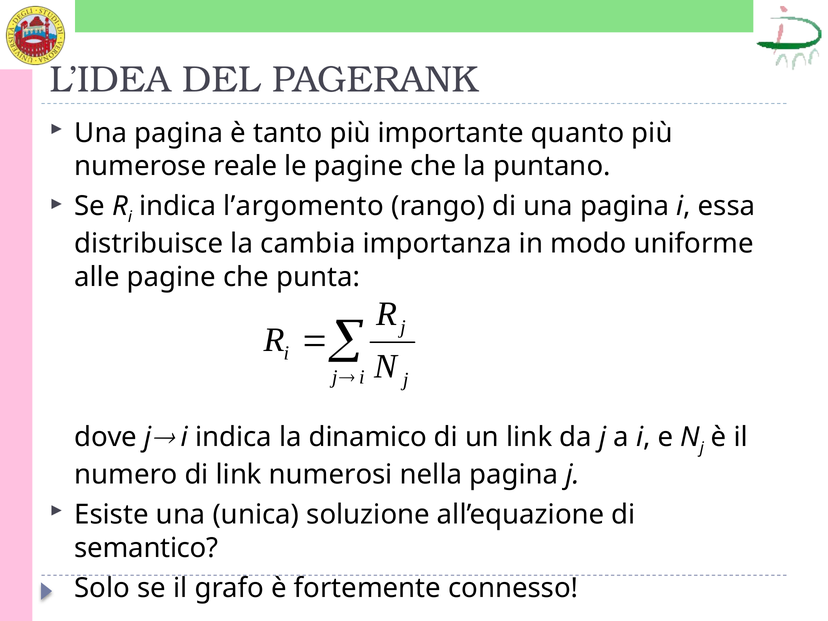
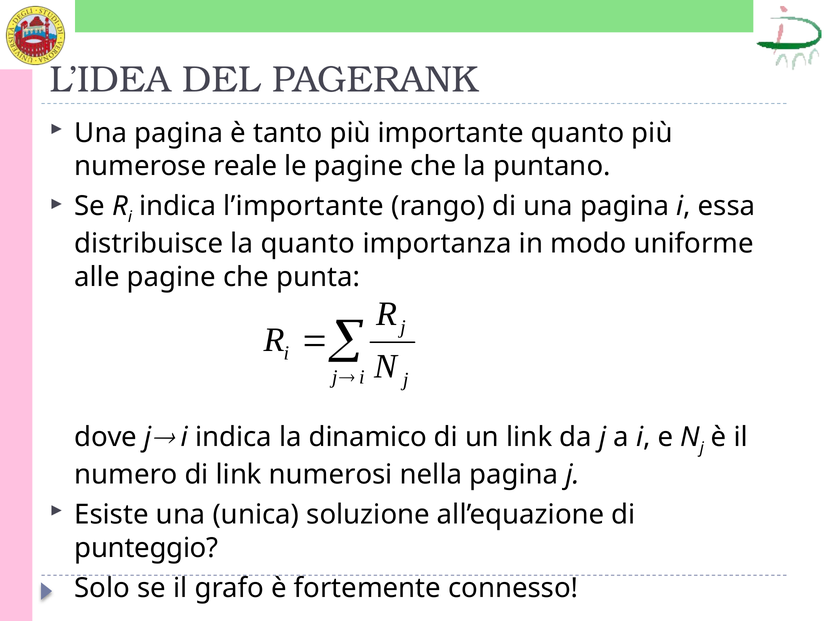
l’argomento: l’argomento -> l’importante (304, 206)
la cambia: cambia -> quanto (308, 244)
semantico: semantico -> punteggio (146, 548)
